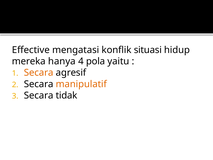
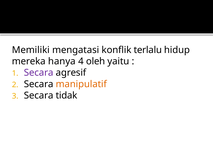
Effective: Effective -> Memiliki (31, 50)
situasi: situasi -> terlalu (148, 50)
pola: pola -> oleh (96, 61)
Secara colour: orange -> purple (39, 73)
